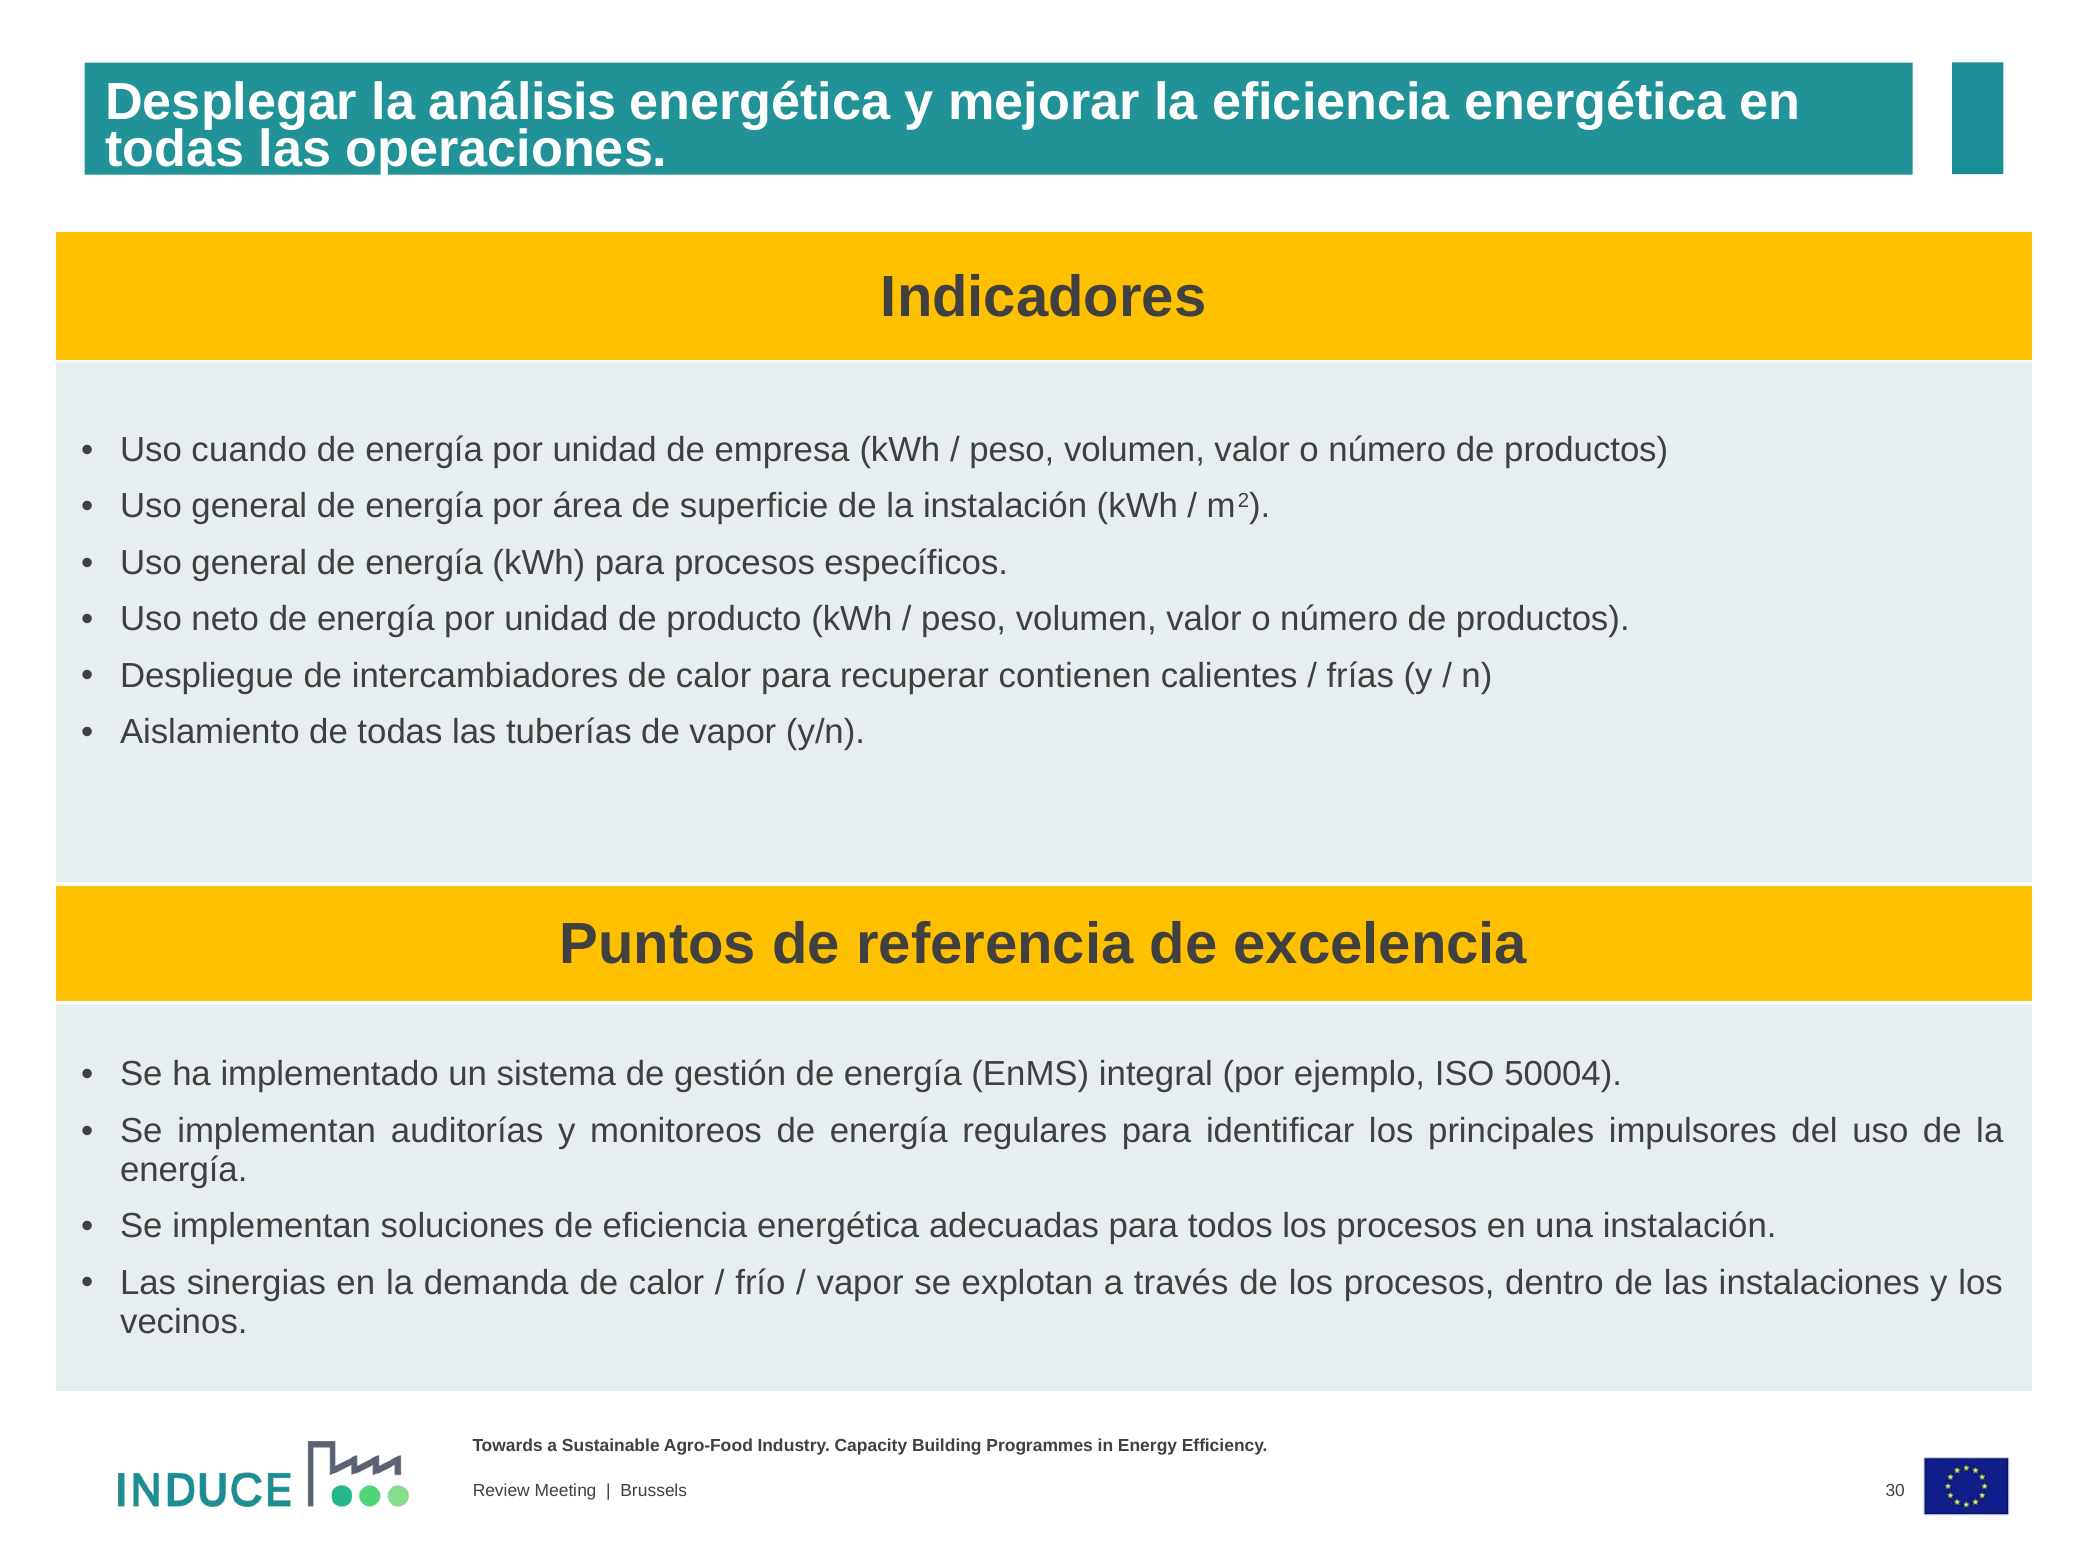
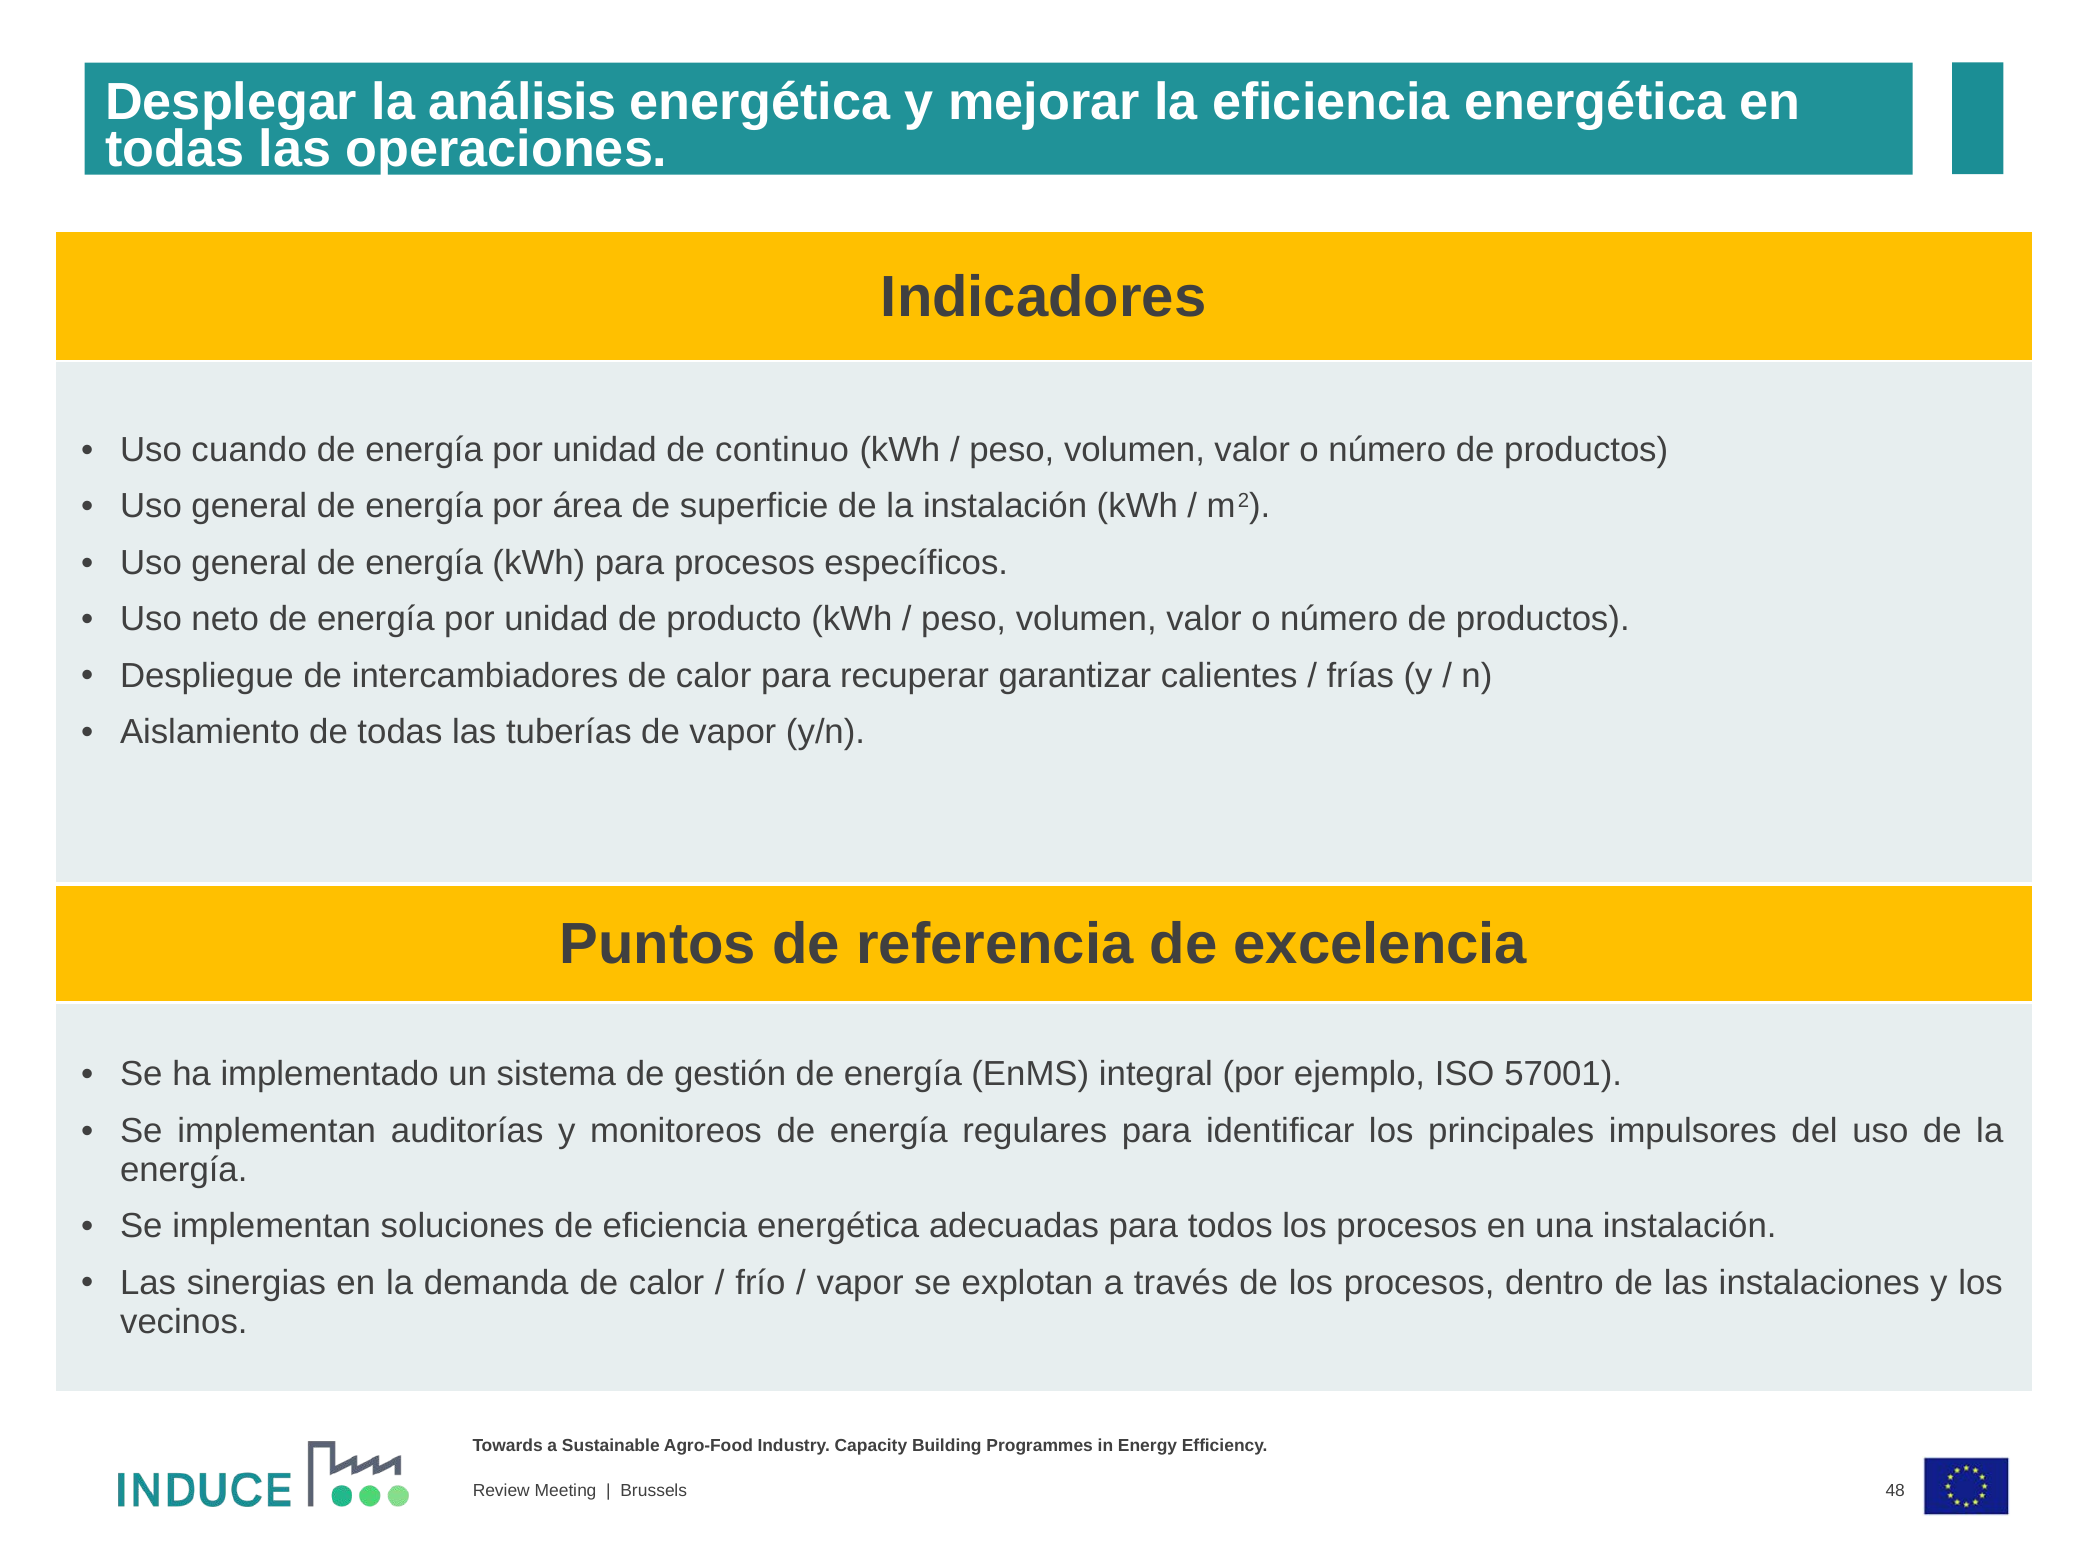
empresa: empresa -> continuo (782, 450)
contienen: contienen -> garantizar (1075, 676)
50004: 50004 -> 57001 (1563, 1074)
30: 30 -> 48 (1895, 1491)
